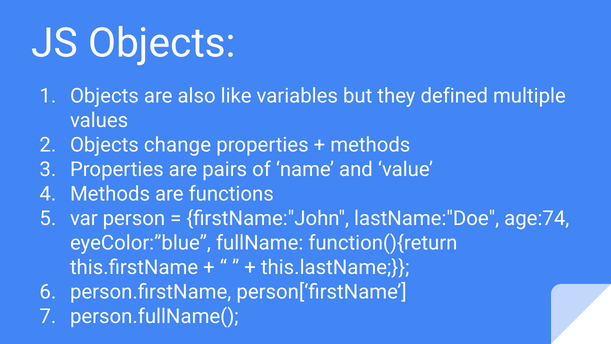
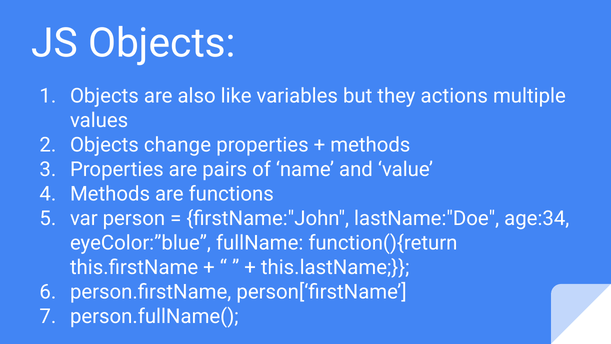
defined: defined -> actions (454, 96)
age:74: age:74 -> age:34 (537, 218)
